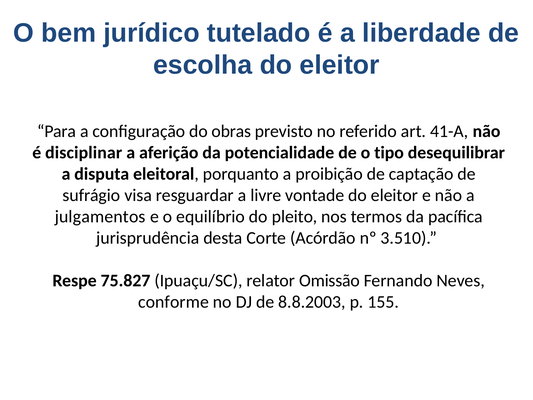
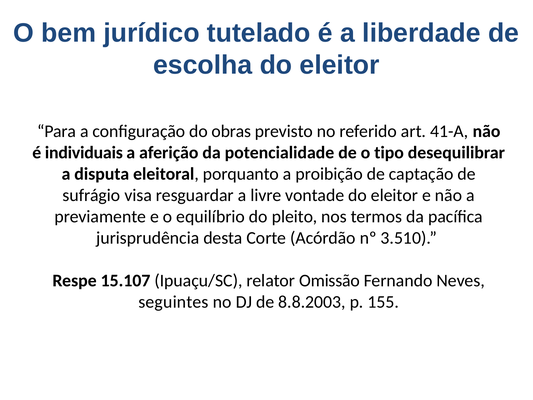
disciplinar: disciplinar -> individuais (84, 153)
julgamentos: julgamentos -> previamente (100, 217)
75.827: 75.827 -> 15.107 (126, 281)
conforme: conforme -> seguintes (174, 302)
